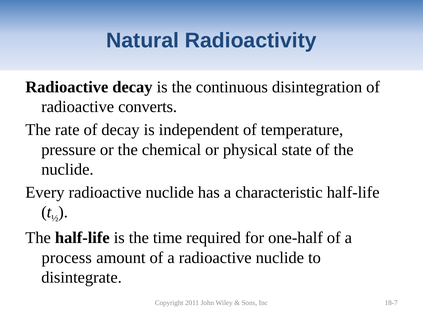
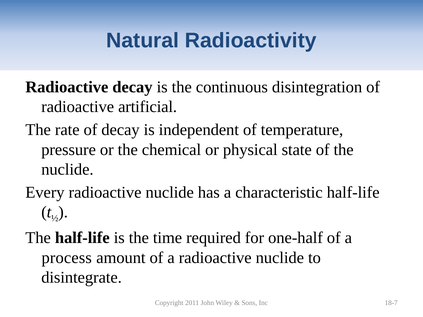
converts: converts -> artificial (148, 107)
